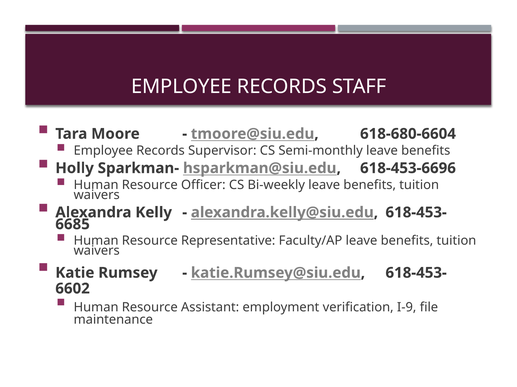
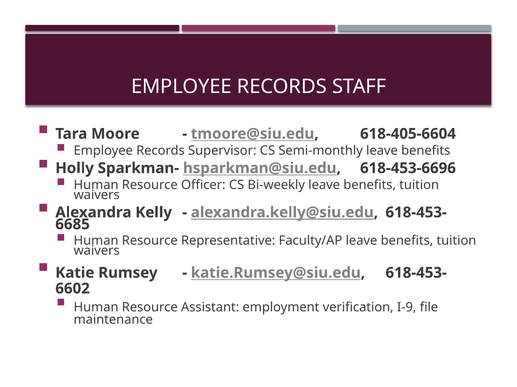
618-680-6604: 618-680-6604 -> 618-405-6604 (408, 134)
